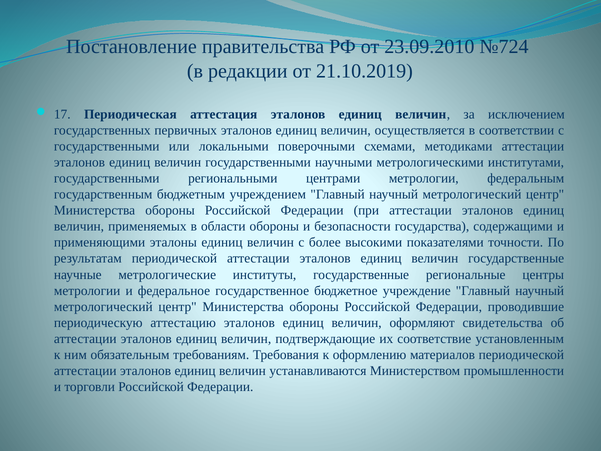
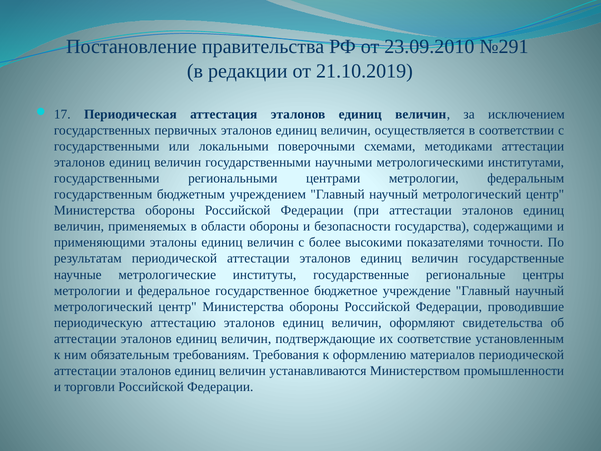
№724: №724 -> №291 (504, 47)
